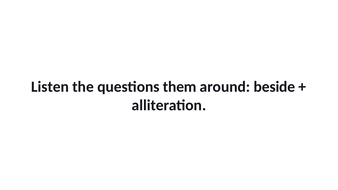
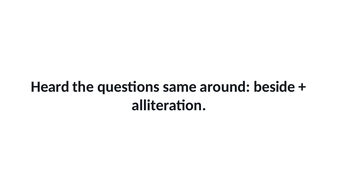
Listen: Listen -> Heard (50, 87)
them: them -> same (180, 87)
